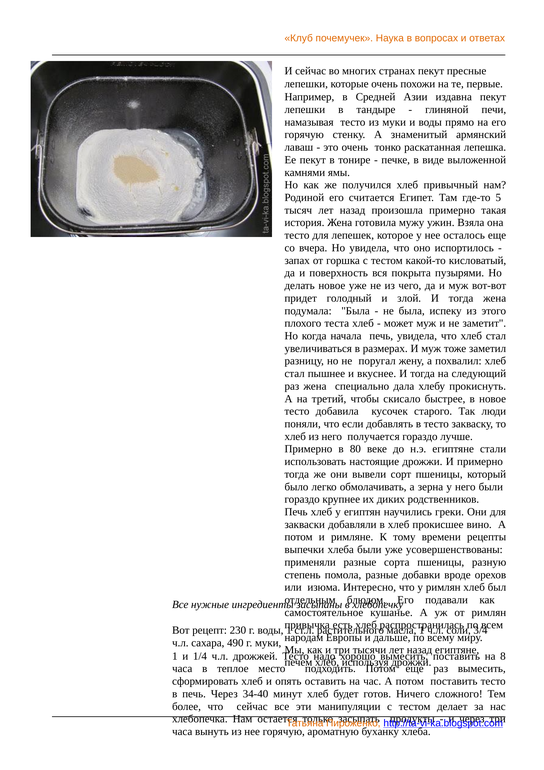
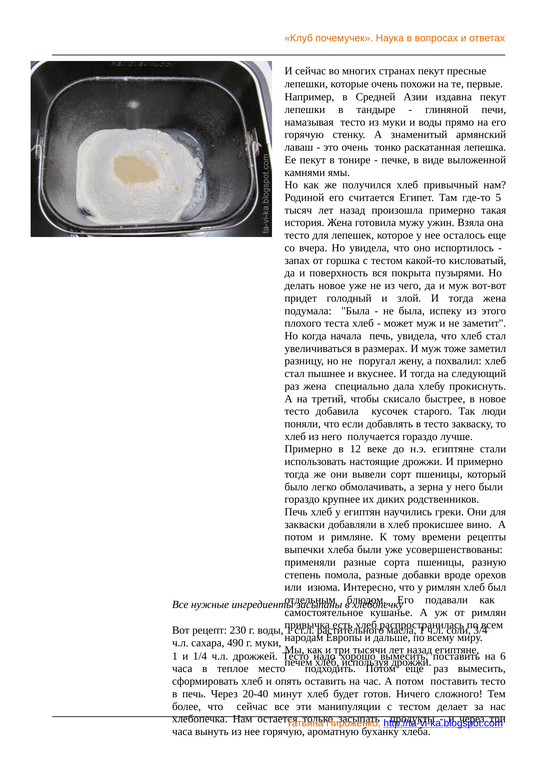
80: 80 -> 12 (355, 449)
8: 8 -> 6 (503, 656)
34-40: 34-40 -> 20-40 (255, 694)
